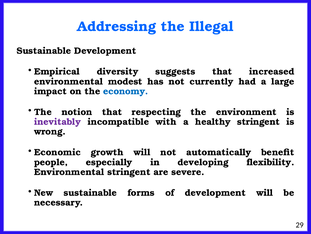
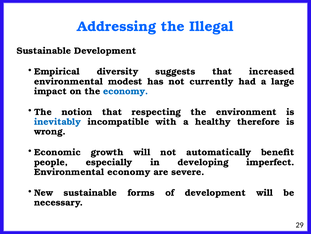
inevitably colour: purple -> blue (58, 122)
healthy stringent: stringent -> therefore (259, 122)
flexibility: flexibility -> imperfect (270, 162)
Environmental stringent: stringent -> economy (129, 172)
